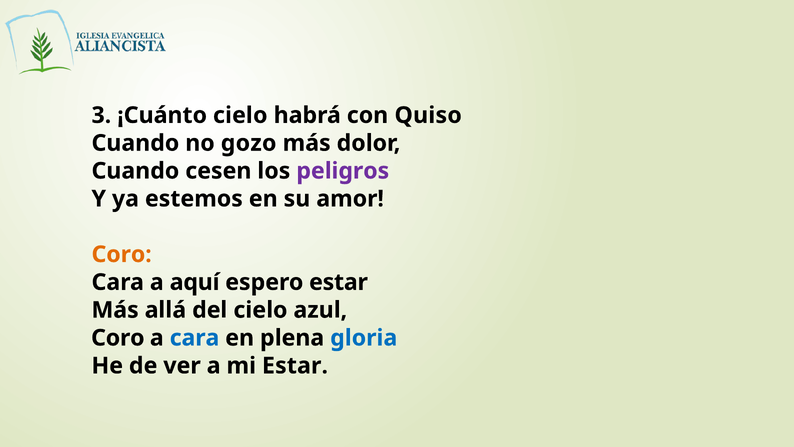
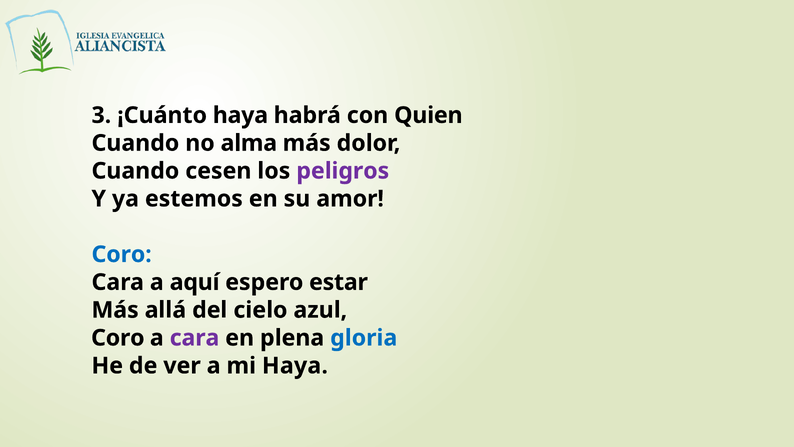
¡Cuánto cielo: cielo -> haya (240, 115)
Quiso: Quiso -> Quien (428, 115)
gozo: gozo -> alma (249, 143)
Coro colour: orange -> blue (122, 254)
cara colour: blue -> purple (195, 338)
mi Estar: Estar -> Haya (295, 365)
